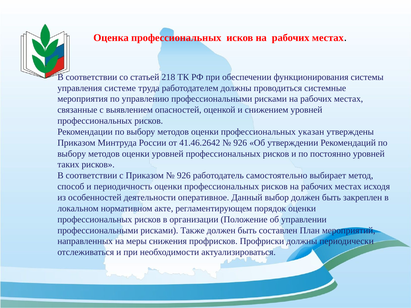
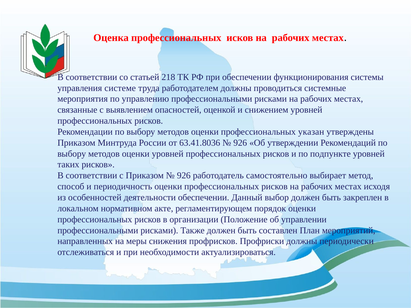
41.46.2642: 41.46.2642 -> 63.41.8036 (200, 143)
постоянно: постоянно -> подпункте (330, 154)
деятельности оперативное: оперативное -> обеспечении (204, 198)
